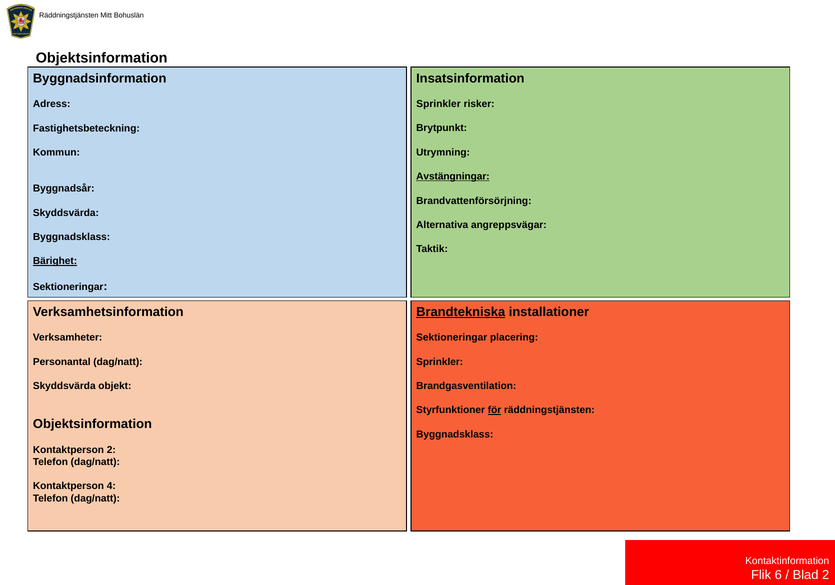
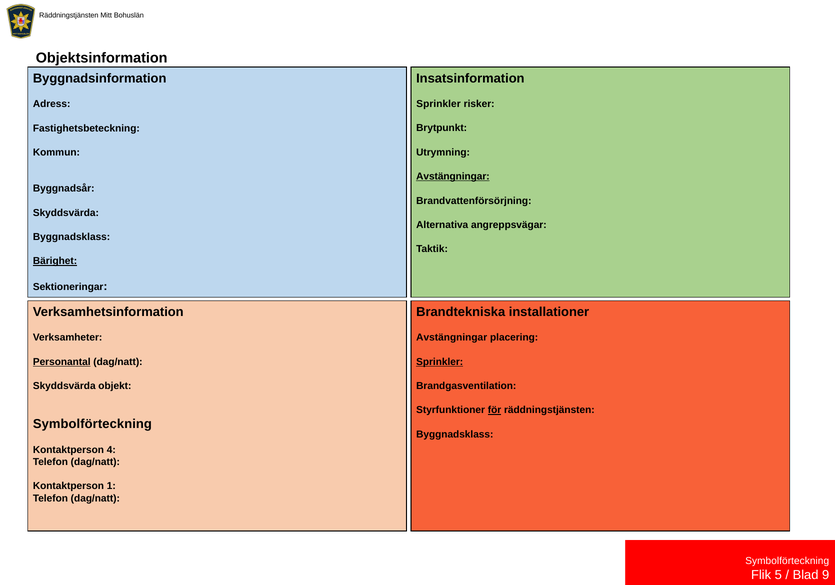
Brandtekniska underline: present -> none (461, 312)
Sektioneringar: Sektioneringar -> Avstängningar (452, 337)
Personantal underline: none -> present (62, 361)
Sprinkler underline: none -> present (440, 361)
Objektsinformation: Objektsinformation -> Symbolförteckning (92, 424)
Kontaktperson 2: 2 -> 4 (111, 449)
4: 4 -> 1 (111, 486)
Kontaktinformation: Kontaktinformation -> Symbolförteckning (787, 560)
6: 6 -> 5 (778, 574)
Blad 2: 2 -> 9 (826, 574)
